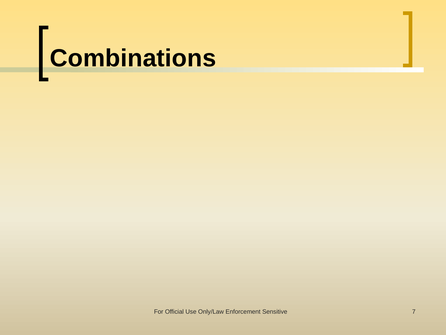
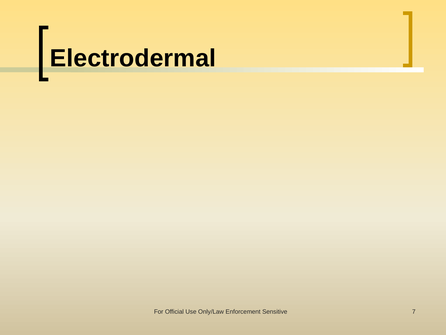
Combinations: Combinations -> Electrodermal (133, 58)
